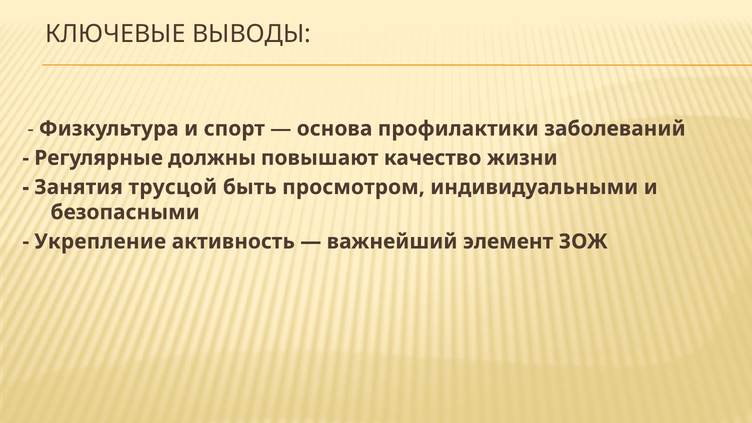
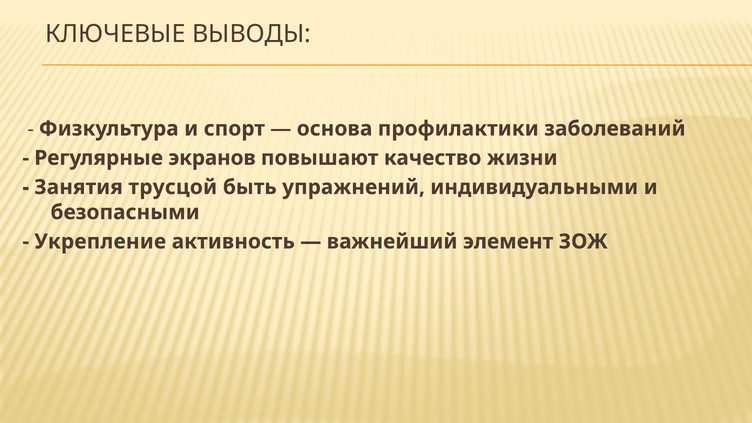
должны: должны -> экранов (212, 158)
просмотром: просмотром -> упражнений (354, 187)
